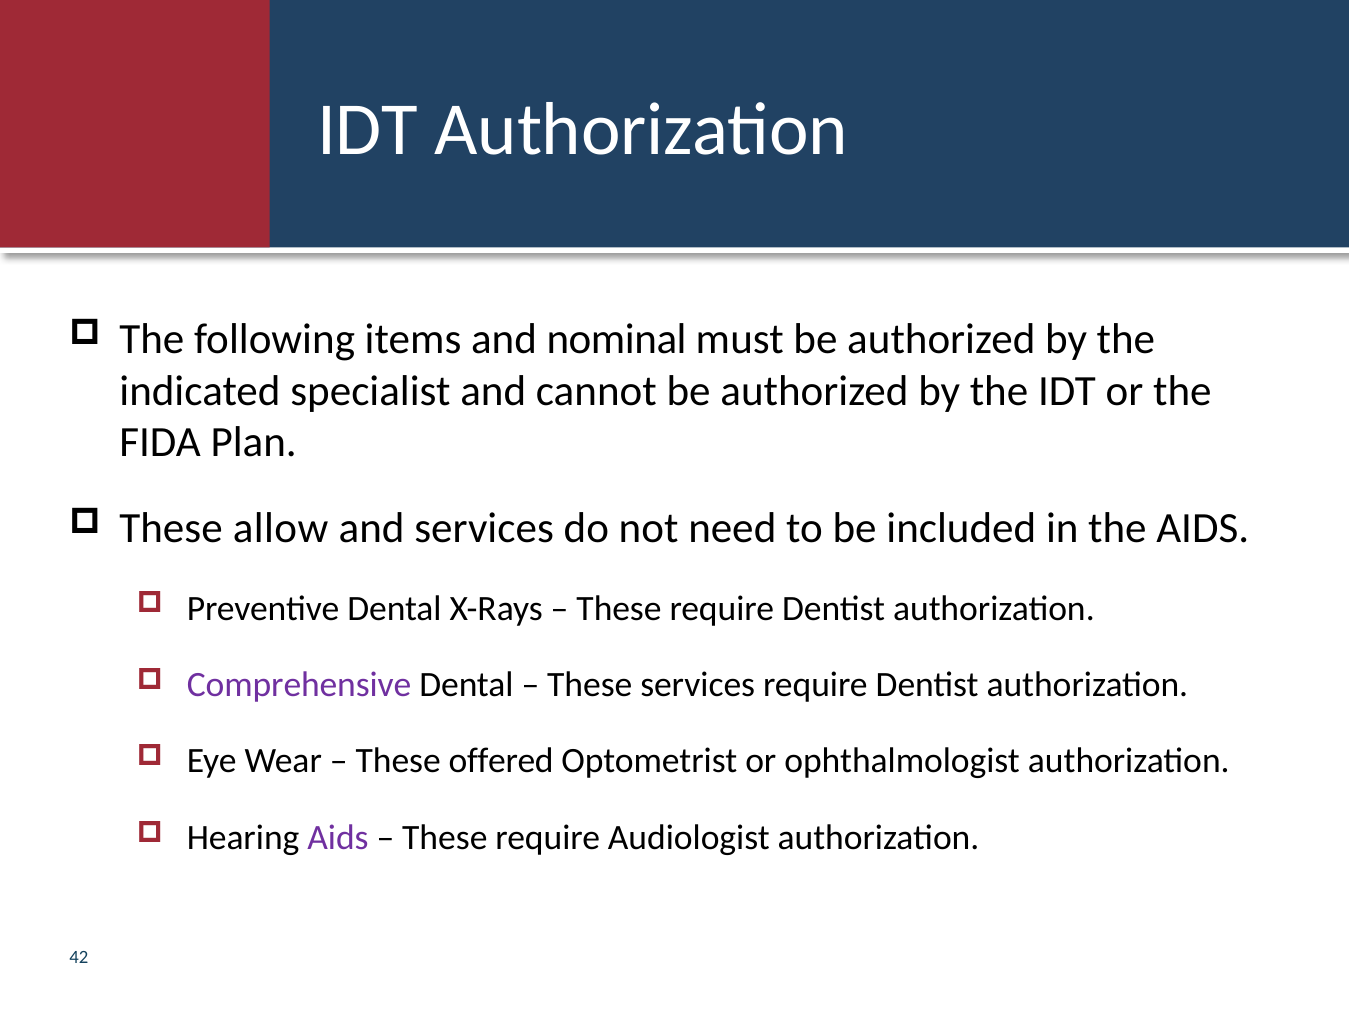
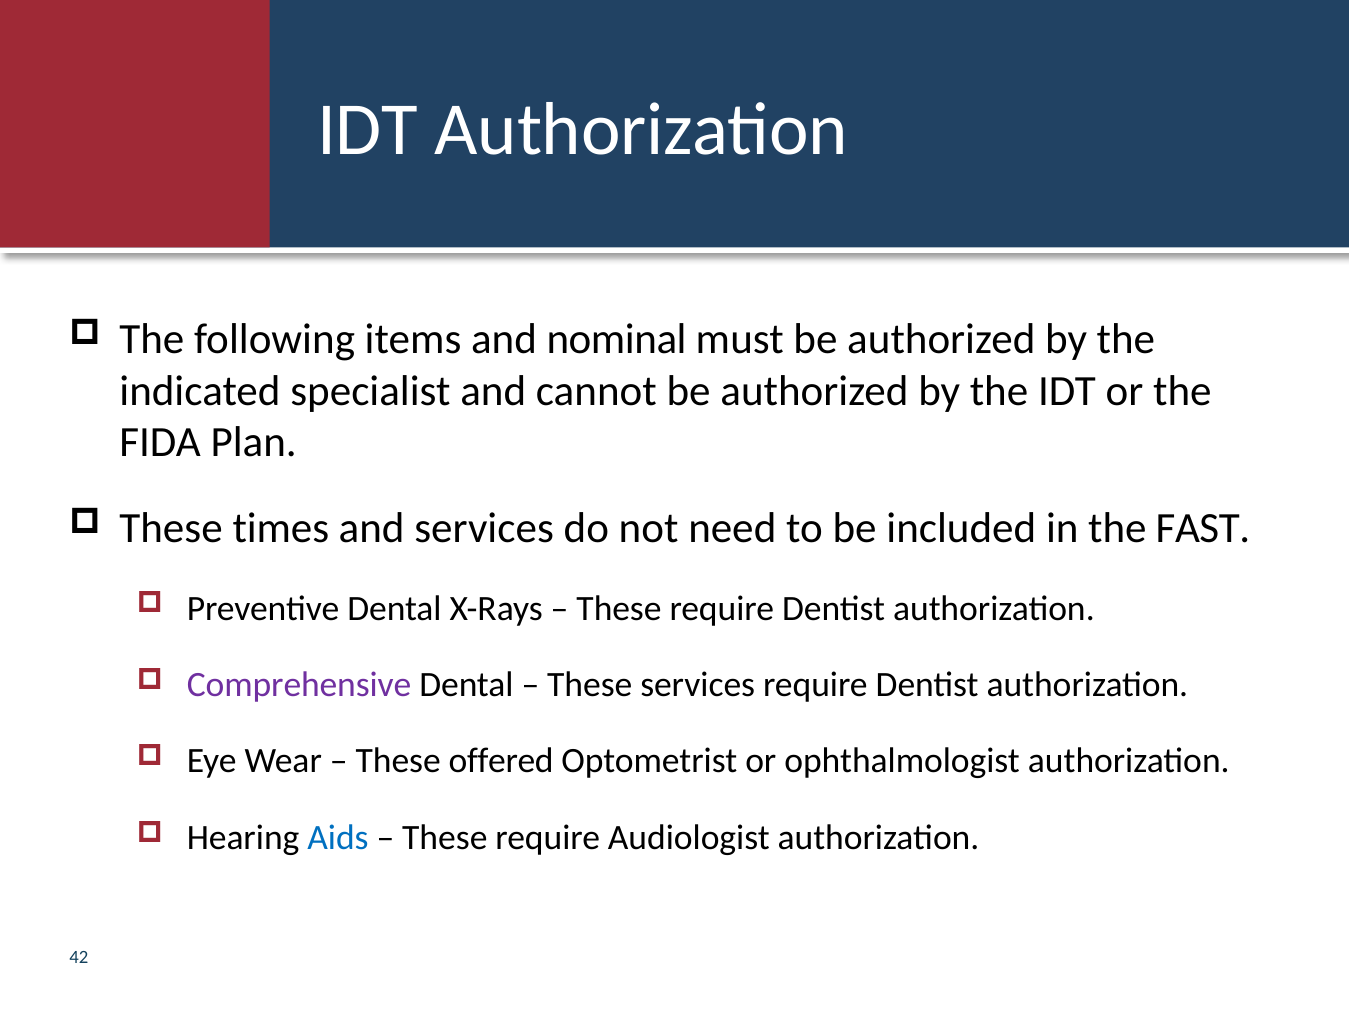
allow: allow -> times (281, 528)
the AIDS: AIDS -> FAST (1203, 528)
Aids colour: purple -> blue (338, 837)
